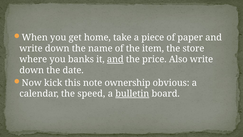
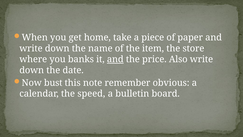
kick: kick -> bust (53, 83)
ownership: ownership -> remember (127, 83)
bulletin underline: present -> none (132, 94)
